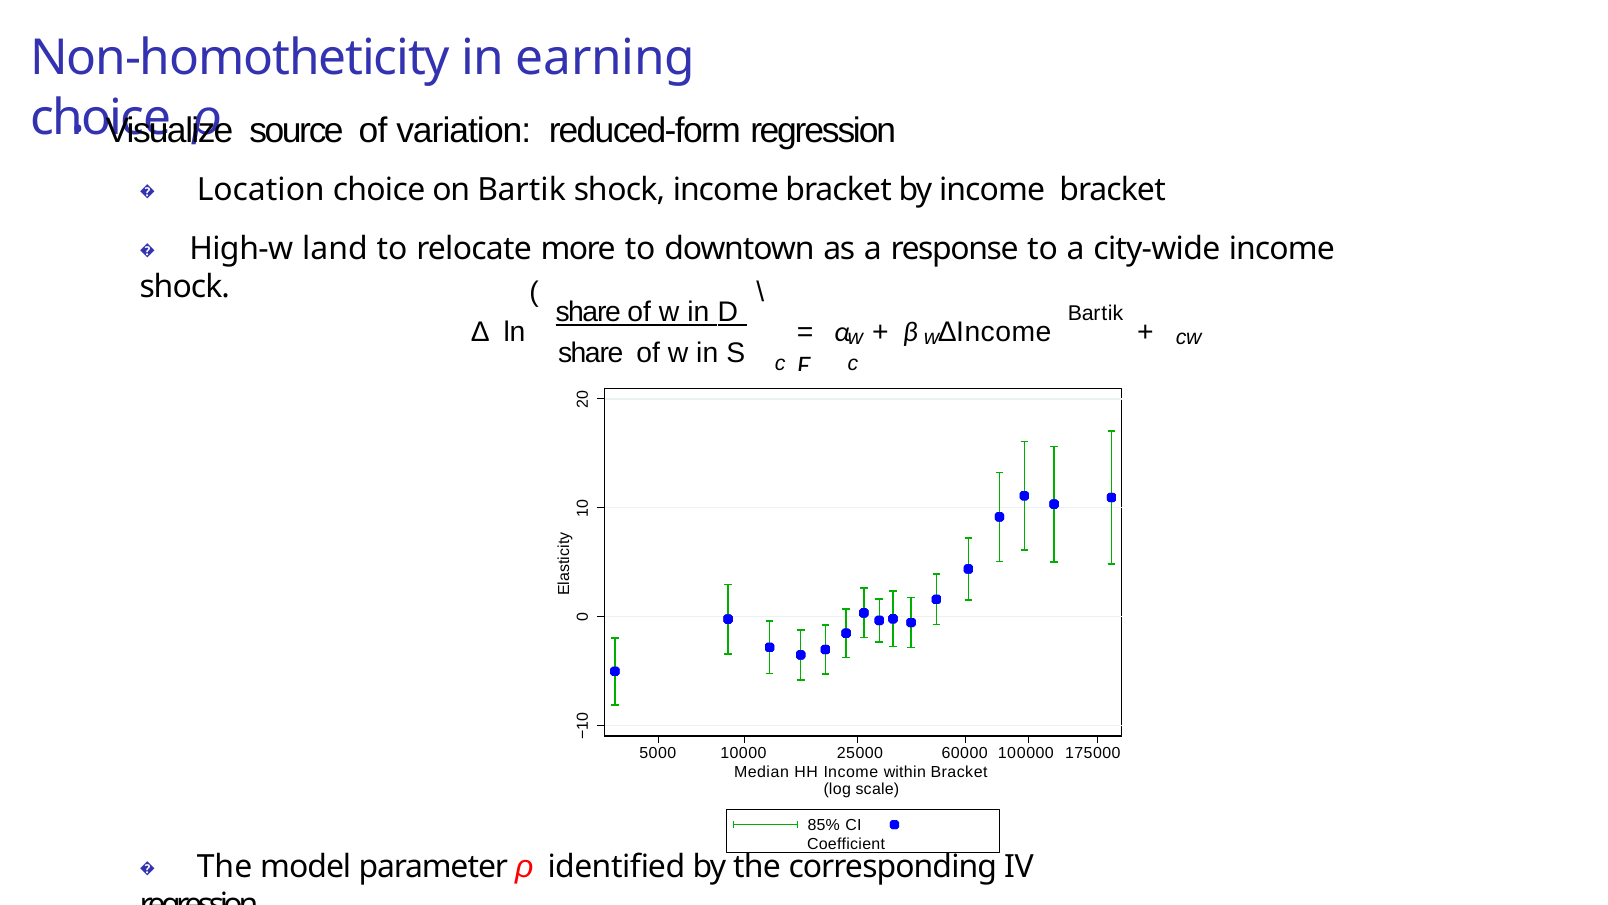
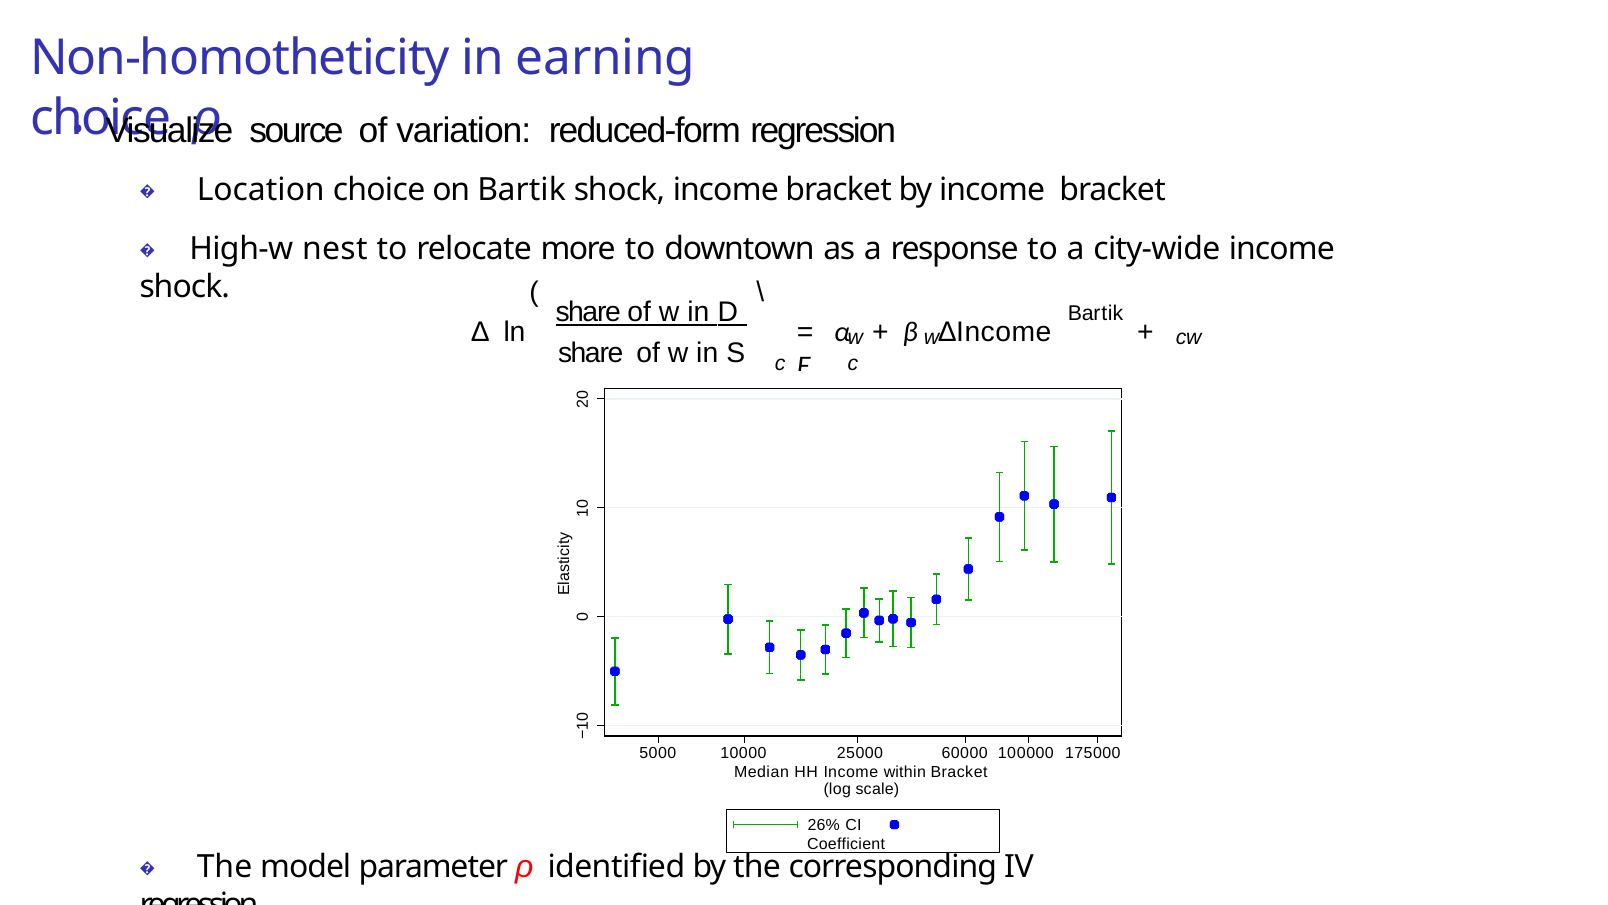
land: land -> nest (335, 249)
85%: 85% -> 26% (824, 825)
